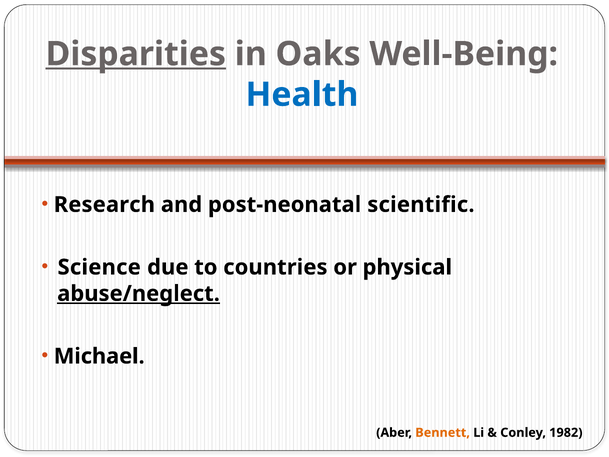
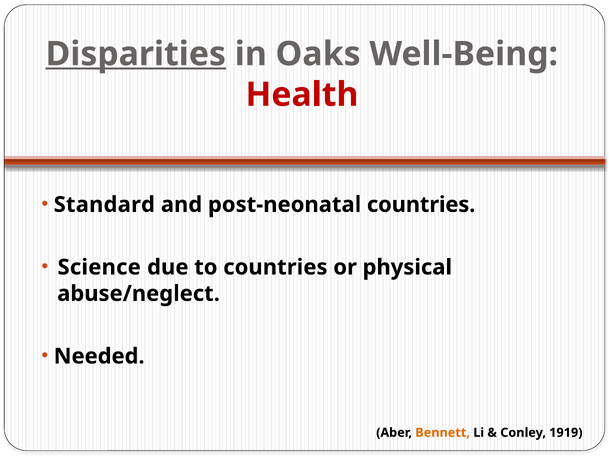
Health colour: blue -> red (302, 95)
Research: Research -> Standard (104, 205)
post-neonatal scientific: scientific -> countries (421, 205)
abuse/neglect underline: present -> none (139, 293)
Michael: Michael -> Needed (99, 356)
1982: 1982 -> 1919 (566, 432)
